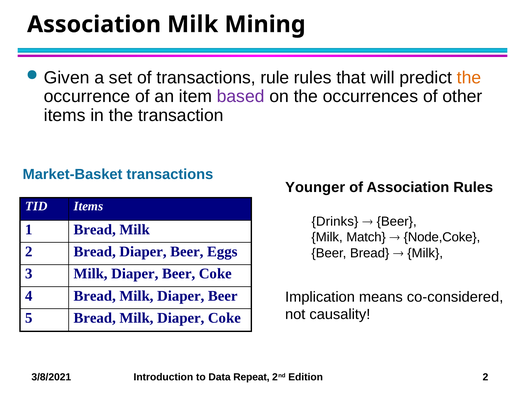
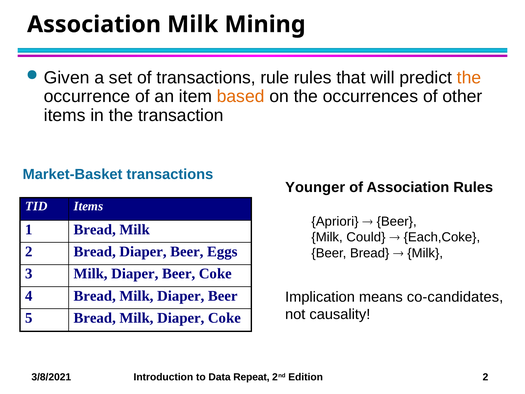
based colour: purple -> orange (241, 96)
Drinks: Drinks -> Apriori (335, 221)
Match: Match -> Could (366, 237)
Node,Coke: Node,Coke -> Each,Coke (442, 237)
co-considered: co-considered -> co-candidates (455, 297)
